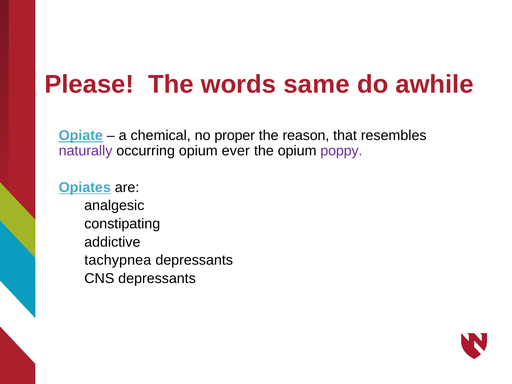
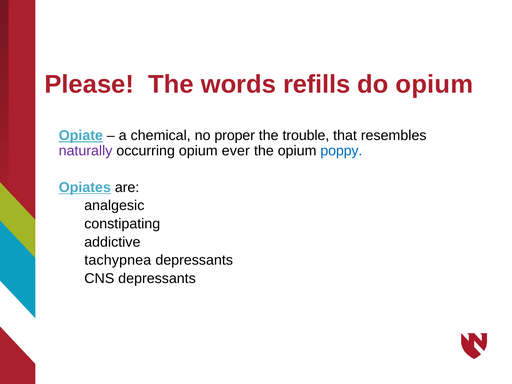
same: same -> refills (317, 84)
do awhile: awhile -> opium (434, 84)
reason: reason -> trouble (306, 136)
poppy colour: purple -> blue (341, 151)
